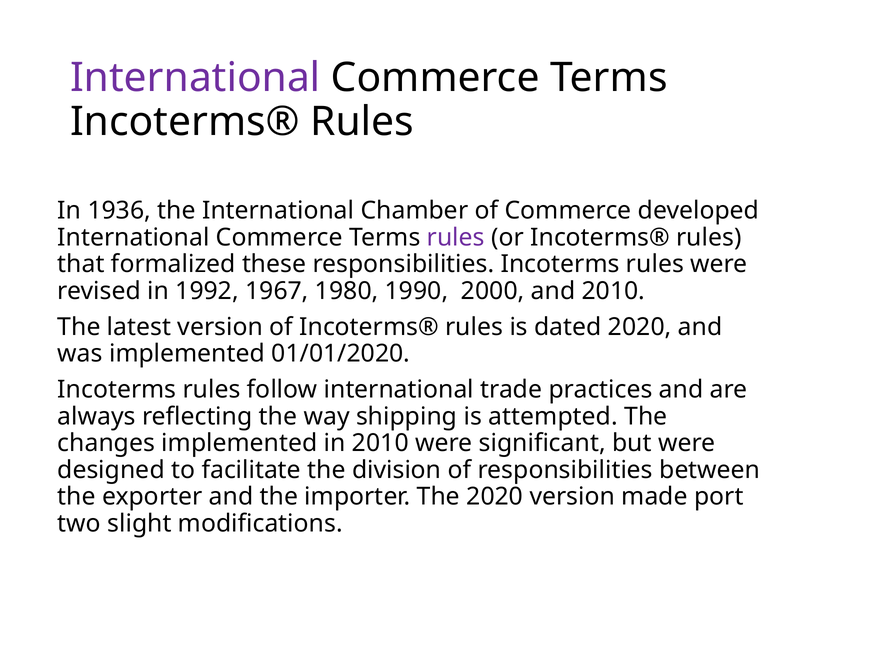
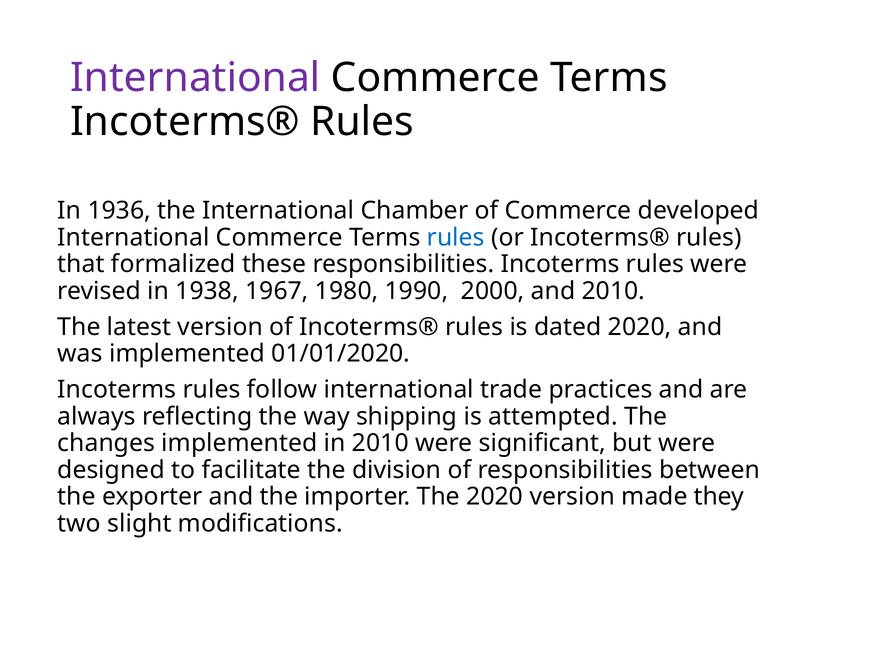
rules colour: purple -> blue (456, 238)
1992: 1992 -> 1938 (207, 291)
port: port -> they (719, 497)
